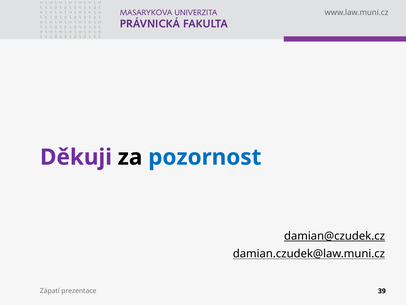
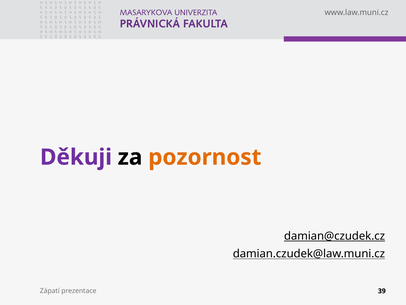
pozornost colour: blue -> orange (205, 157)
